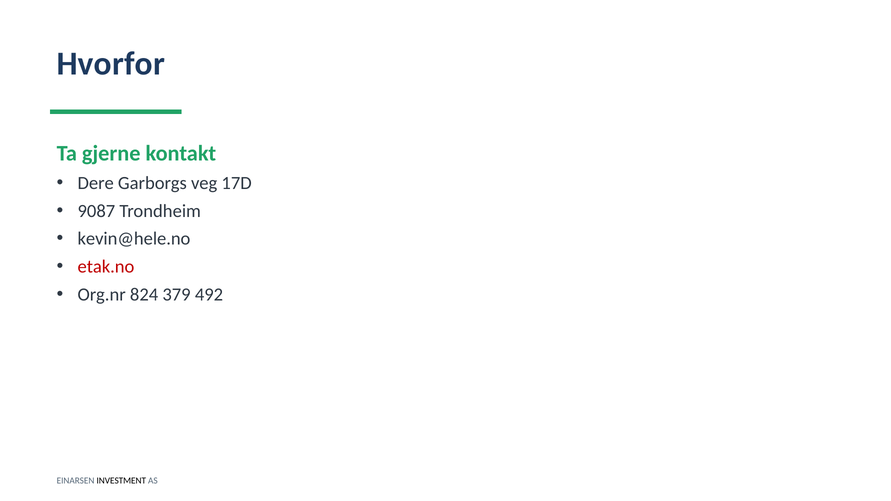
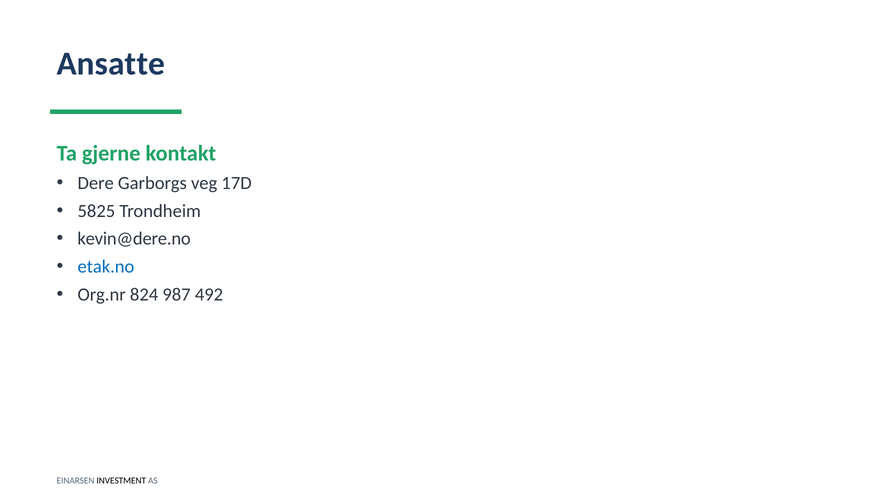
Hvorfor: Hvorfor -> Ansatte (111, 64)
9087: 9087 -> 5825 (96, 211)
kevin@hele.no: kevin@hele.no -> kevin@dere.no (134, 239)
etak.no colour: red -> blue (106, 267)
379: 379 -> 987 (177, 295)
